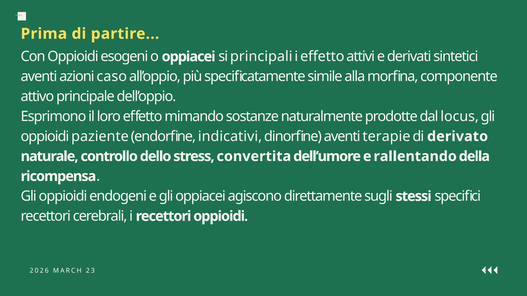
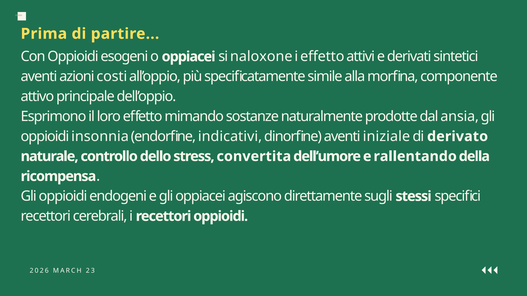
principali: principali -> naloxone (261, 57)
caso: caso -> costi (112, 77)
locus: locus -> ansia (460, 117)
paziente: paziente -> insonnia (100, 137)
terapie: terapie -> iniziale (386, 137)
